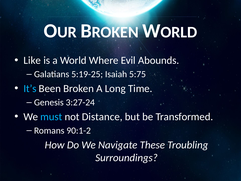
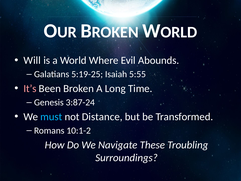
Like: Like -> Will (32, 60)
5:75: 5:75 -> 5:55 (138, 74)
It’s colour: light blue -> pink (30, 88)
3:27-24: 3:27-24 -> 3:87-24 (80, 102)
90:1-2: 90:1-2 -> 10:1-2 (79, 130)
